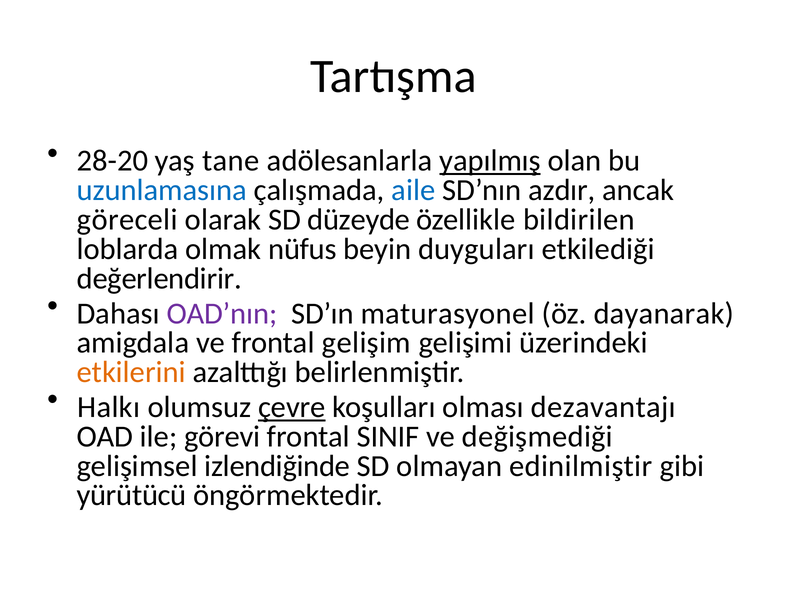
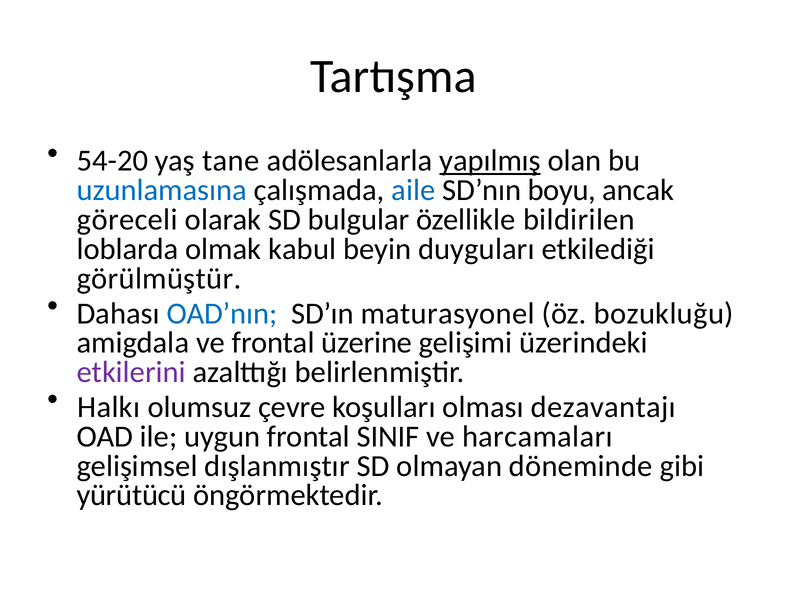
28-20: 28-20 -> 54-20 (112, 161)
azdır: azdır -> boyu (562, 190)
düzeyde: düzeyde -> bulgular (359, 220)
nüfus: nüfus -> kabul (302, 249)
değerlendirir: değerlendirir -> görülmüştür (159, 279)
OAD’nın colour: purple -> blue (222, 314)
dayanarak: dayanarak -> bozukluğu (664, 314)
gelişim: gelişim -> üzerine (367, 343)
etkilerini colour: orange -> purple (131, 372)
çevre underline: present -> none (292, 407)
görevi: görevi -> uygun (222, 437)
değişmediği: değişmediği -> harcamaları (537, 437)
izlendiğinde: izlendiğinde -> dışlanmıştır (277, 466)
edinilmiştir: edinilmiştir -> döneminde (581, 466)
